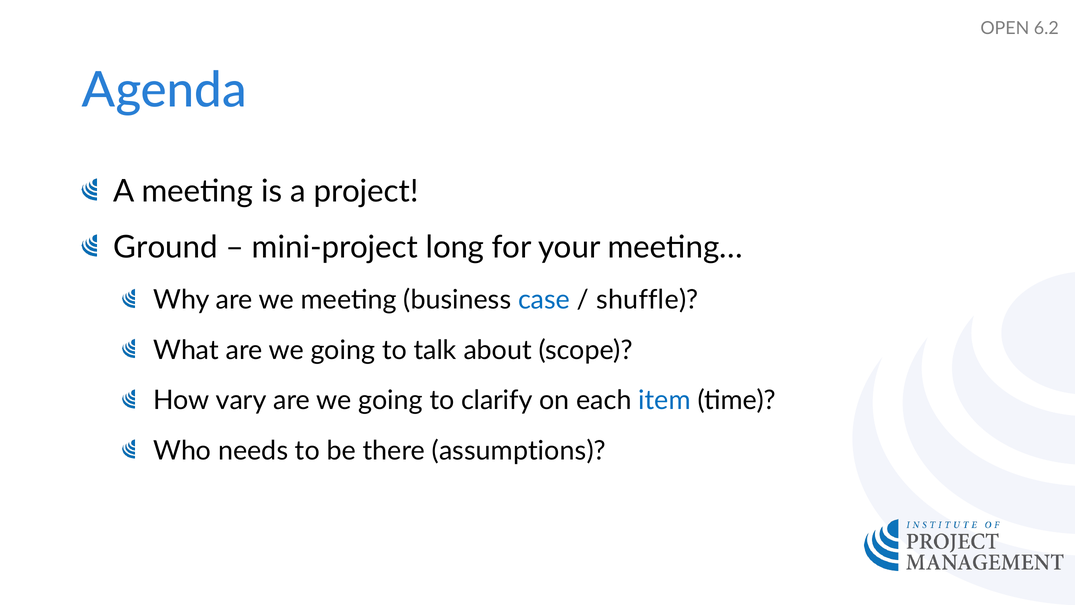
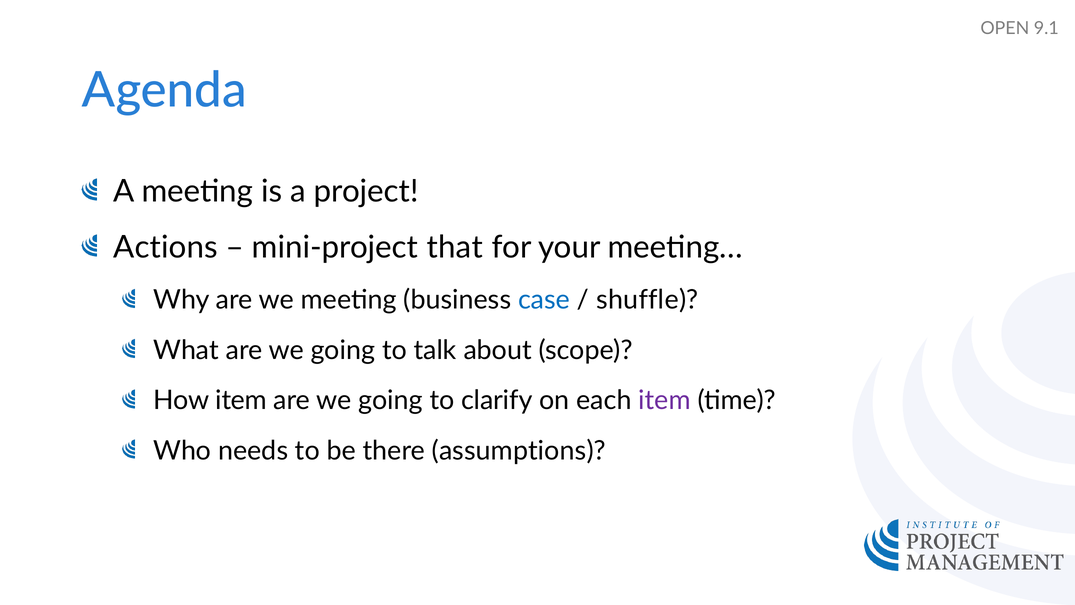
6.2: 6.2 -> 9.1 (1046, 28)
Ground: Ground -> Actions (166, 247)
long: long -> that (455, 247)
How vary: vary -> item (241, 400)
item colour: blue -> purple (665, 400)
